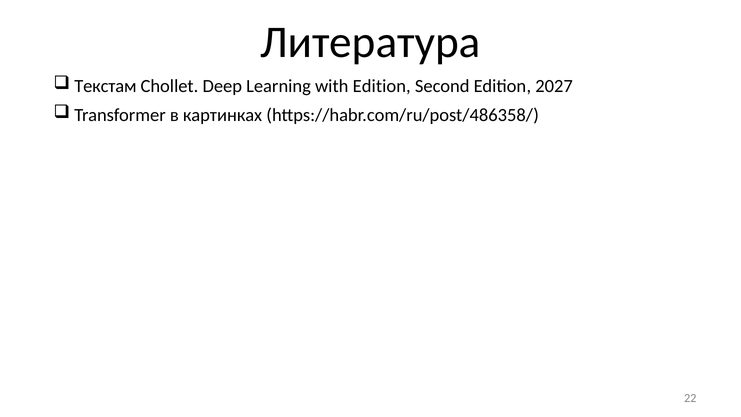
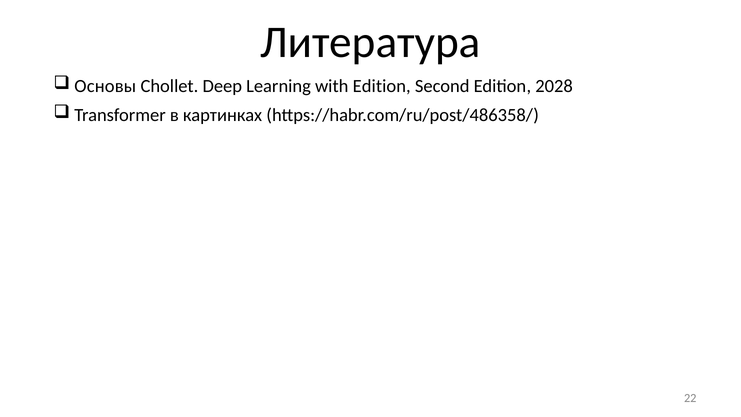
Текстам: Текстам -> Основы (105, 86)
2027: 2027 -> 2028 (554, 86)
